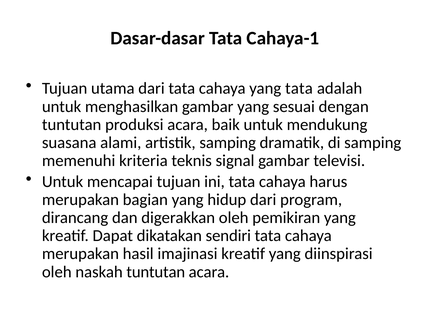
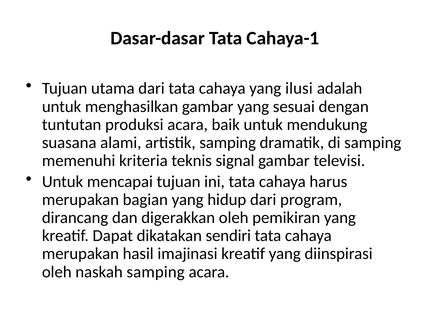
yang tata: tata -> ilusi (299, 89)
naskah tuntutan: tuntutan -> samping (156, 272)
